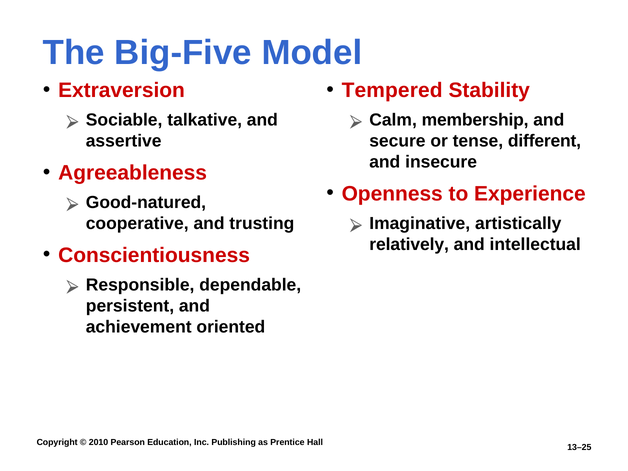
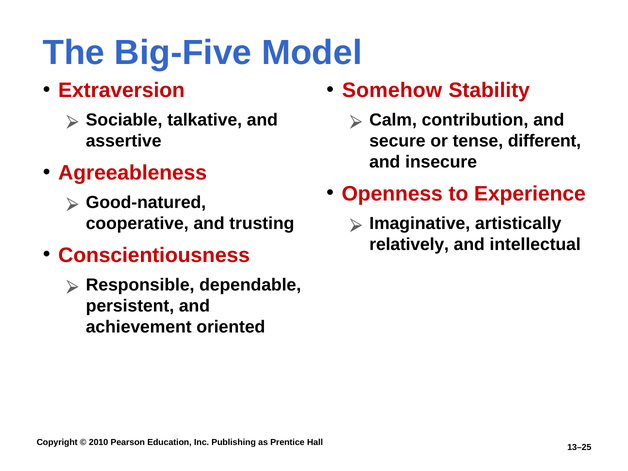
Tempered: Tempered -> Somehow (392, 90)
membership: membership -> contribution (475, 120)
